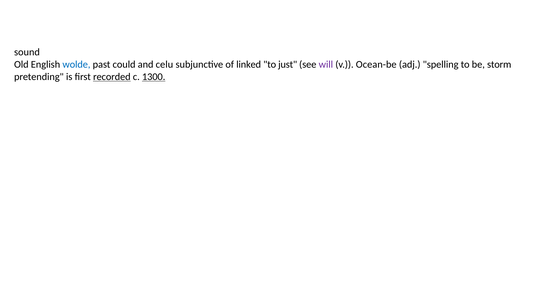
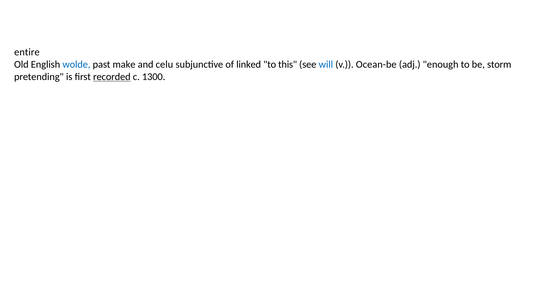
sound: sound -> entire (27, 52)
could: could -> make (124, 65)
just: just -> this (288, 65)
will colour: purple -> blue (326, 65)
spelling: spelling -> enough (441, 65)
1300 underline: present -> none (154, 77)
